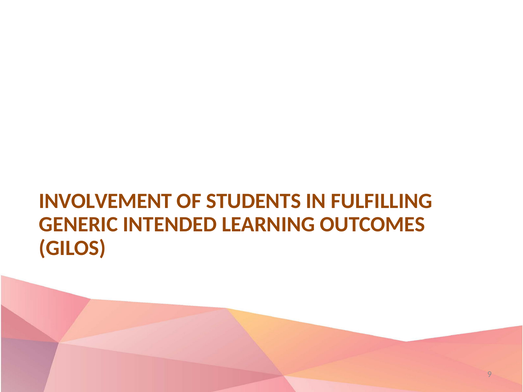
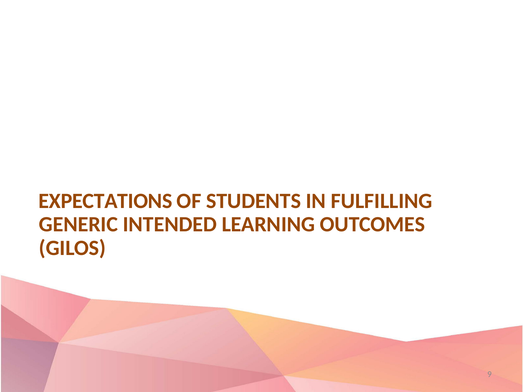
INVOLVEMENT: INVOLVEMENT -> EXPECTATIONS (105, 201)
